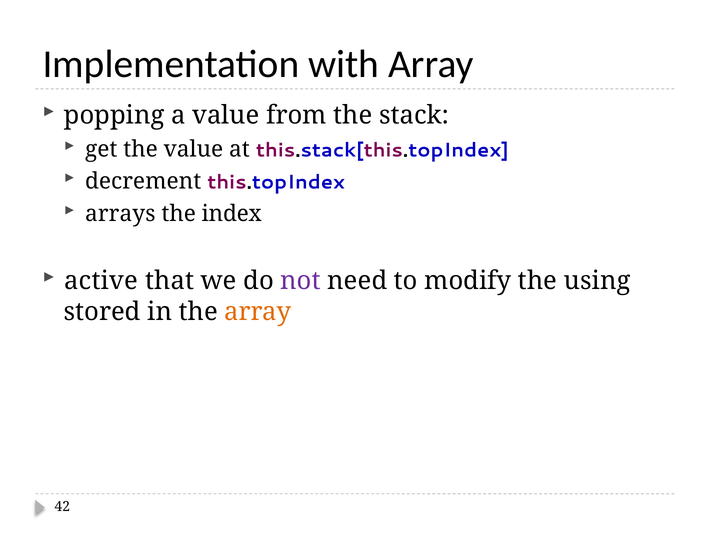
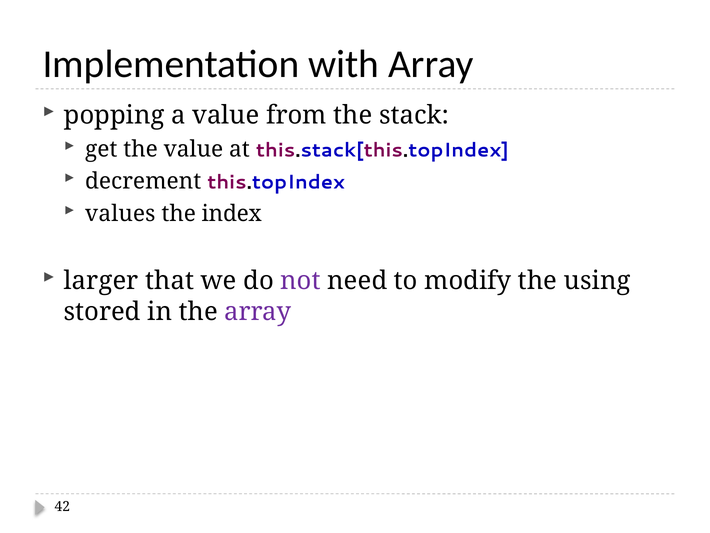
arrays: arrays -> values (120, 213)
active: active -> larger (101, 281)
array colour: orange -> purple (258, 311)
